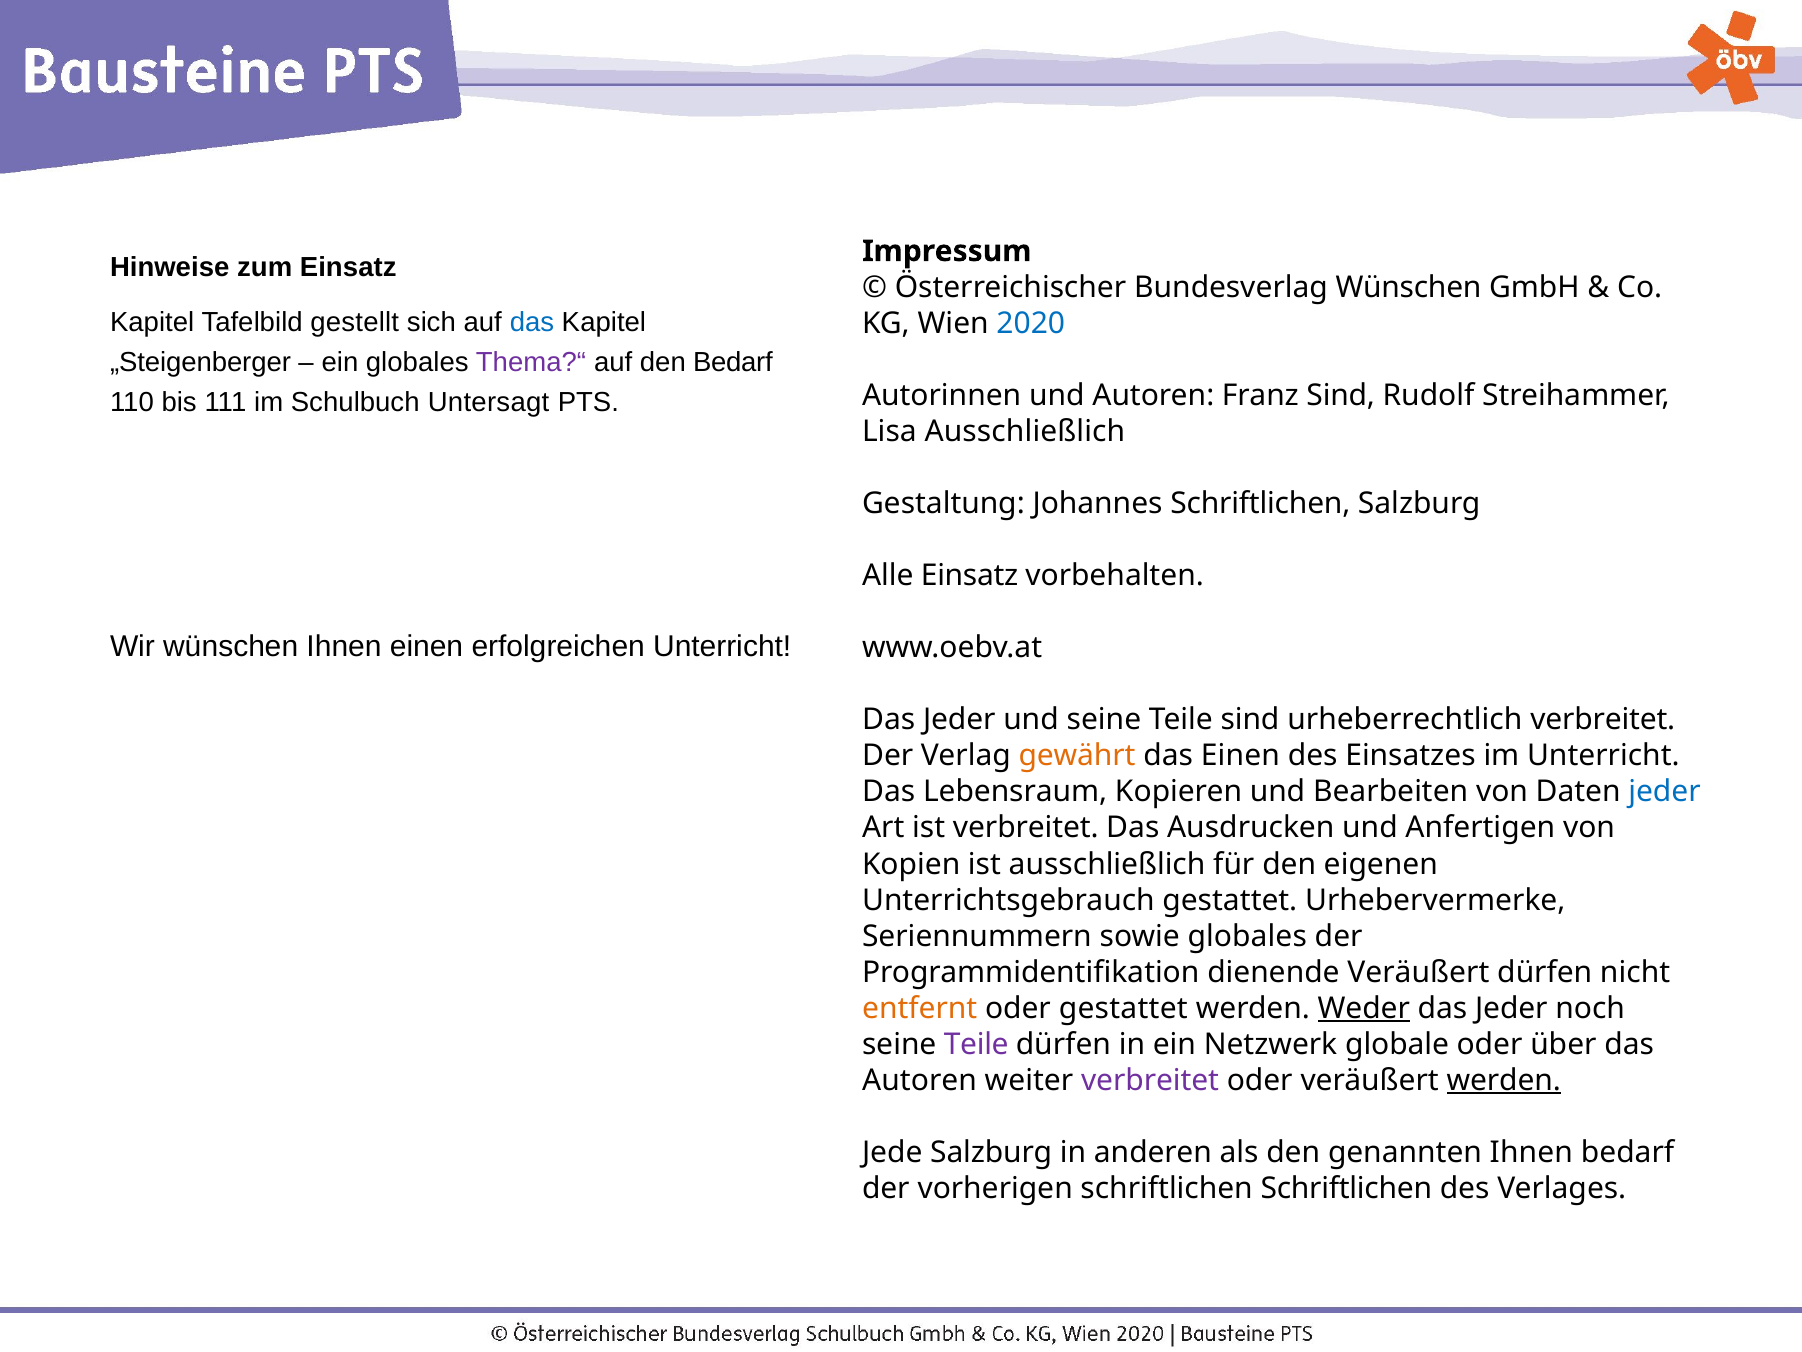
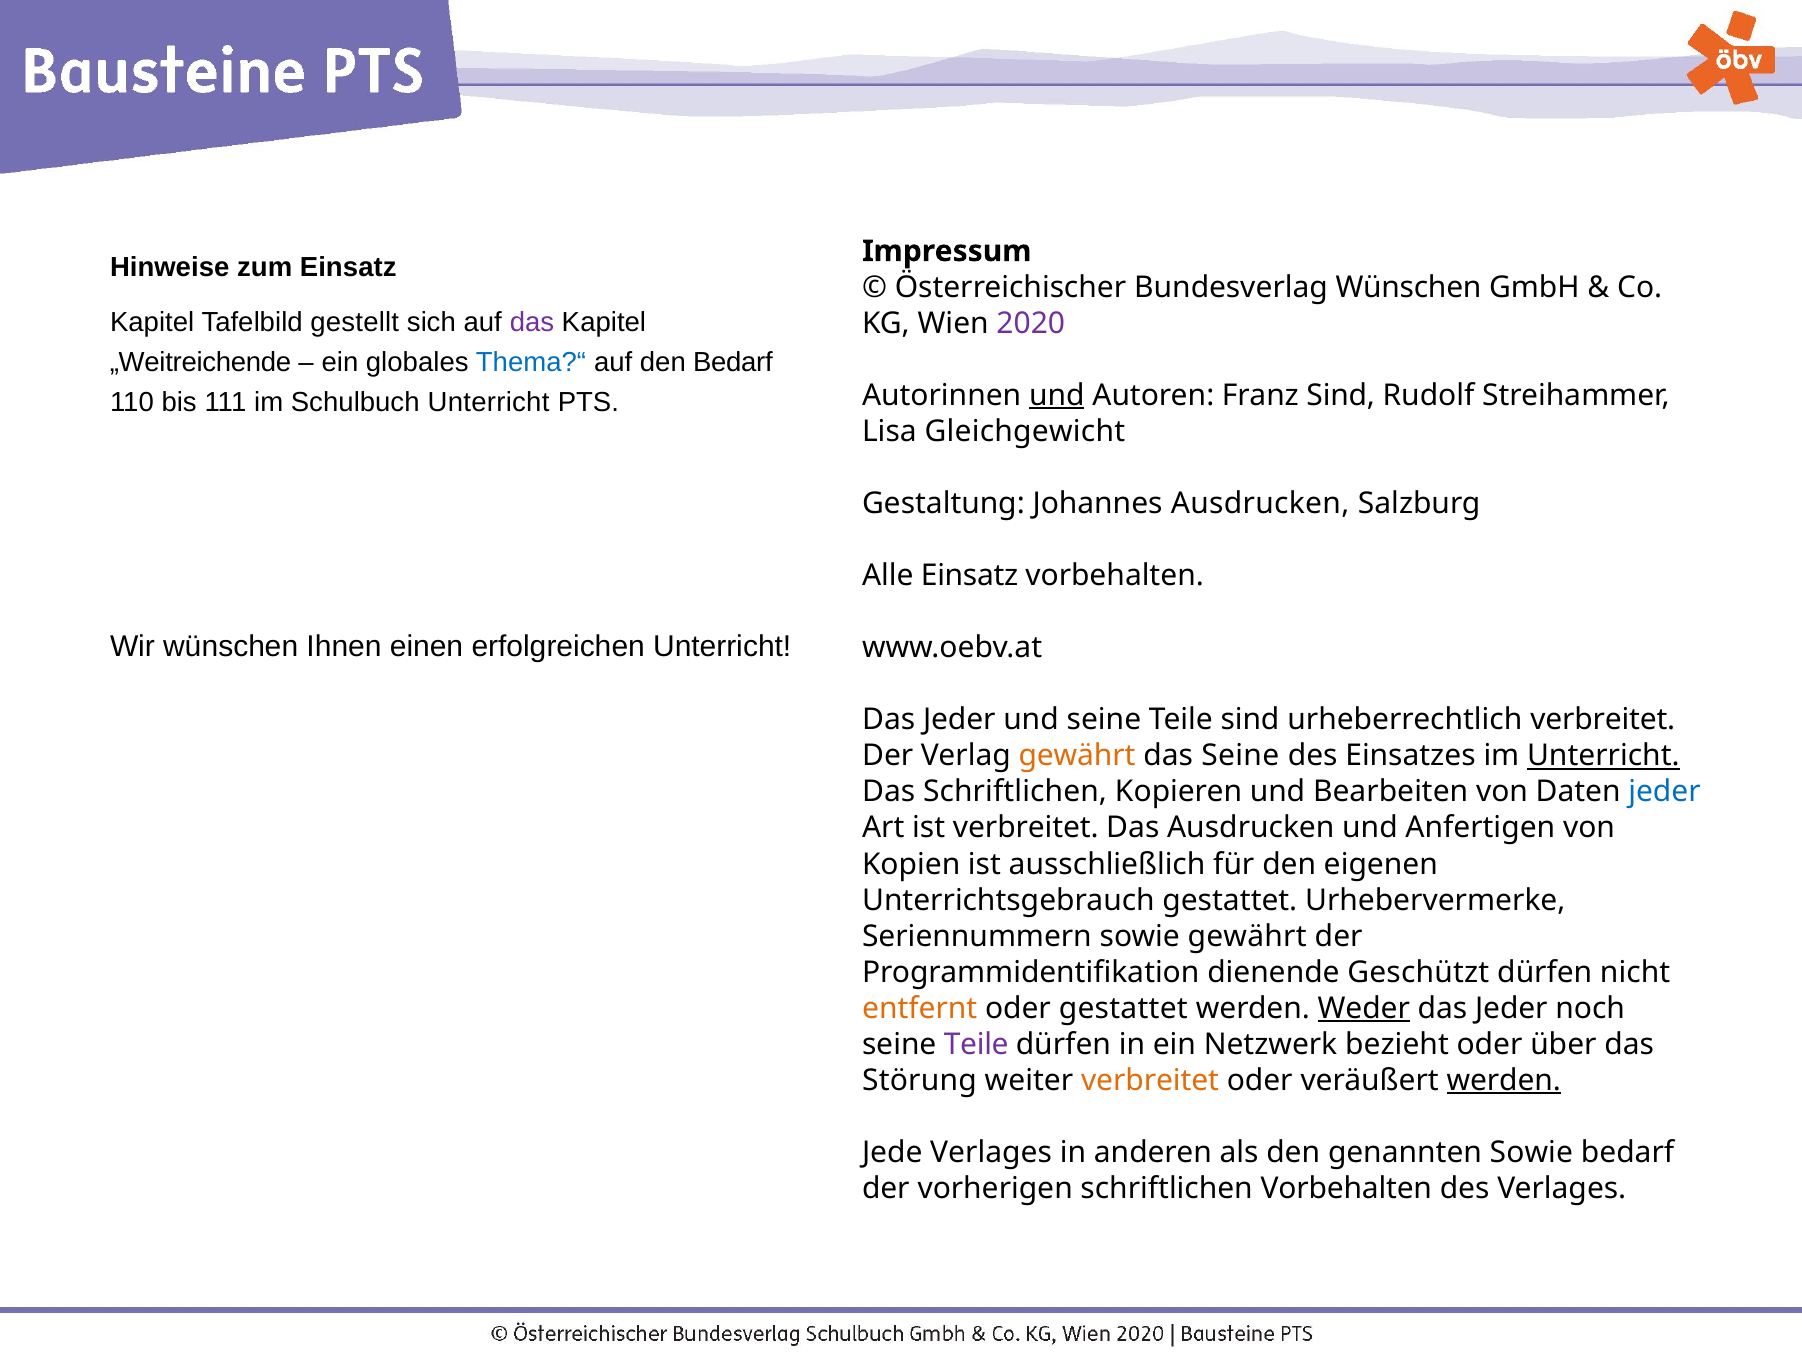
das colour: blue -> purple (532, 323)
2020 colour: blue -> purple (1031, 323)
„Steigenberger: „Steigenberger -> „Weitreichende (201, 363)
Thema?“ colour: purple -> blue (531, 363)
und underline: none -> present (1057, 395)
Schulbuch Untersagt: Untersagt -> Unterricht (489, 403)
Lisa Ausschließlich: Ausschließlich -> Gleichgewicht (1025, 431)
Johannes Schriftlichen: Schriftlichen -> Ausdrucken (1260, 503)
das Einen: Einen -> Seine (1240, 756)
Unterricht underline: none -> present (1603, 756)
Das Lebensraum: Lebensraum -> Schriftlichen (1015, 792)
sowie globales: globales -> gewährt (1247, 936)
dienende Veräußert: Veräußert -> Geschützt (1418, 972)
globale: globale -> bezieht (1397, 1044)
Autoren: Autoren -> Störung (919, 1080)
verbreitet colour: purple -> orange (1150, 1080)
Jede Salzburg: Salzburg -> Verlages (991, 1152)
genannten Ihnen: Ihnen -> Sowie (1531, 1152)
schriftlichen Schriftlichen: Schriftlichen -> Vorbehalten (1346, 1188)
